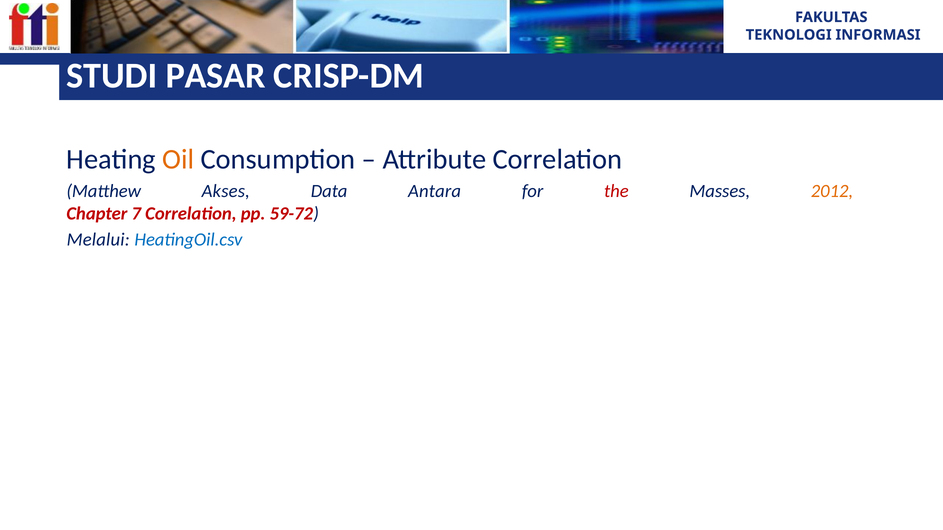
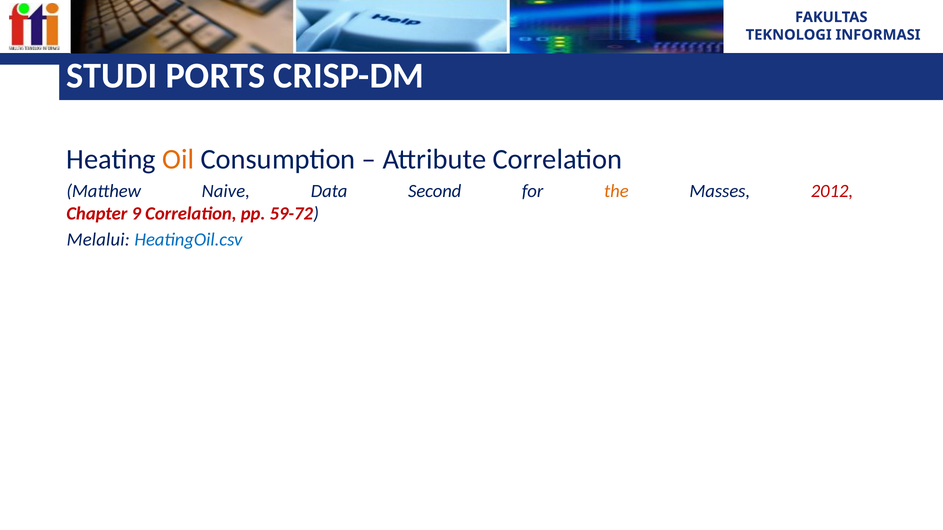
PASAR: PASAR -> PORTS (215, 76)
Akses: Akses -> Naive (226, 191)
Antara: Antara -> Second (435, 191)
the colour: red -> orange (616, 191)
2012 colour: orange -> red (832, 191)
7: 7 -> 9 (136, 214)
